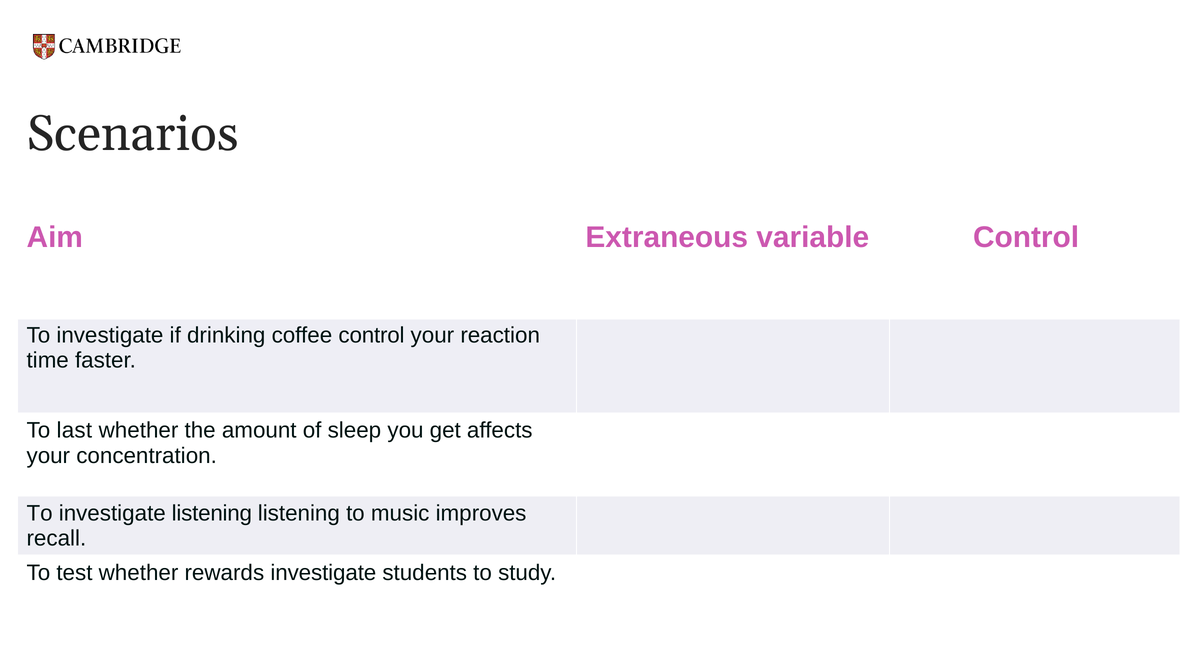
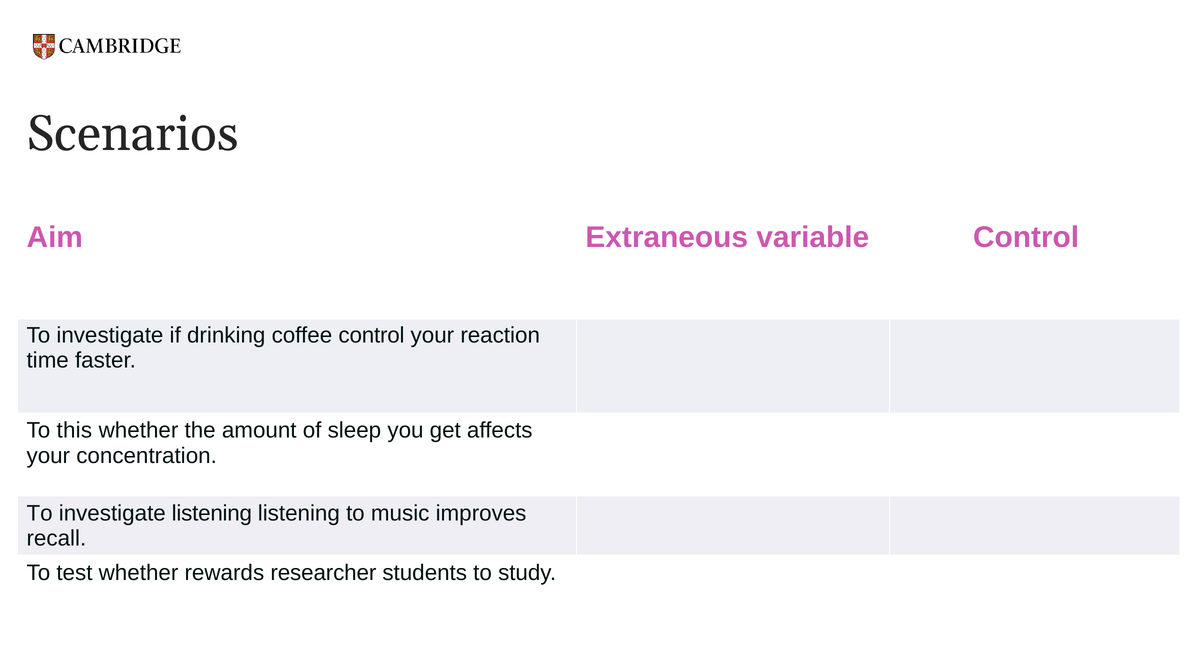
last: last -> this (74, 431)
rewards investigate: investigate -> researcher (323, 573)
